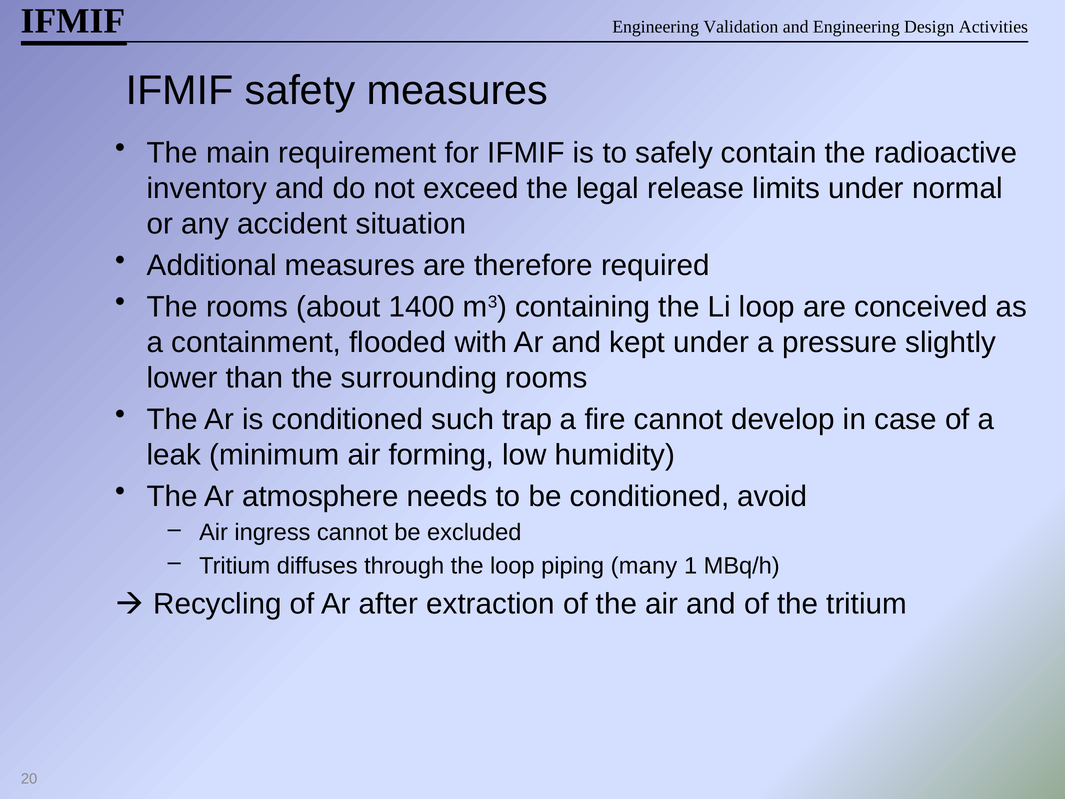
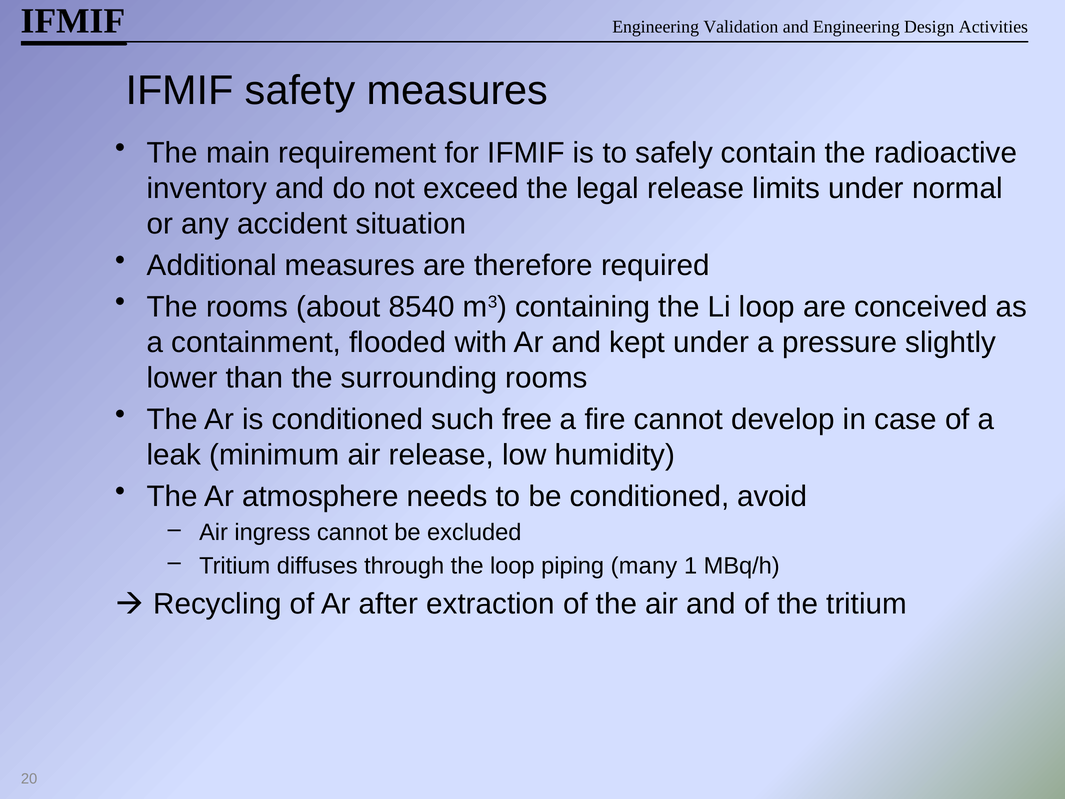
1400: 1400 -> 8540 (422, 307)
trap: trap -> free (527, 419)
air forming: forming -> release (441, 455)
